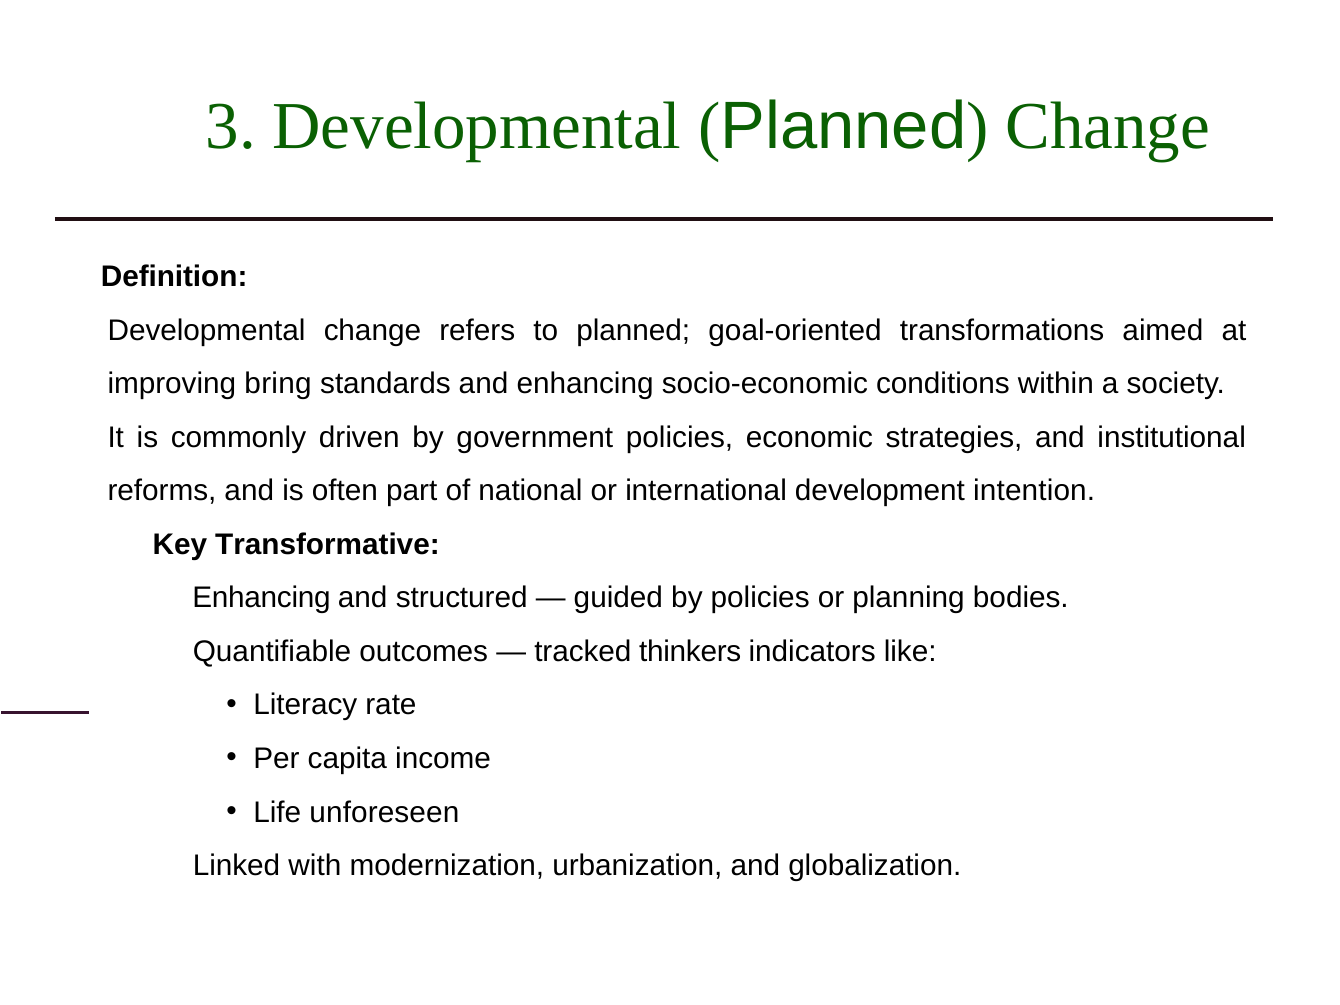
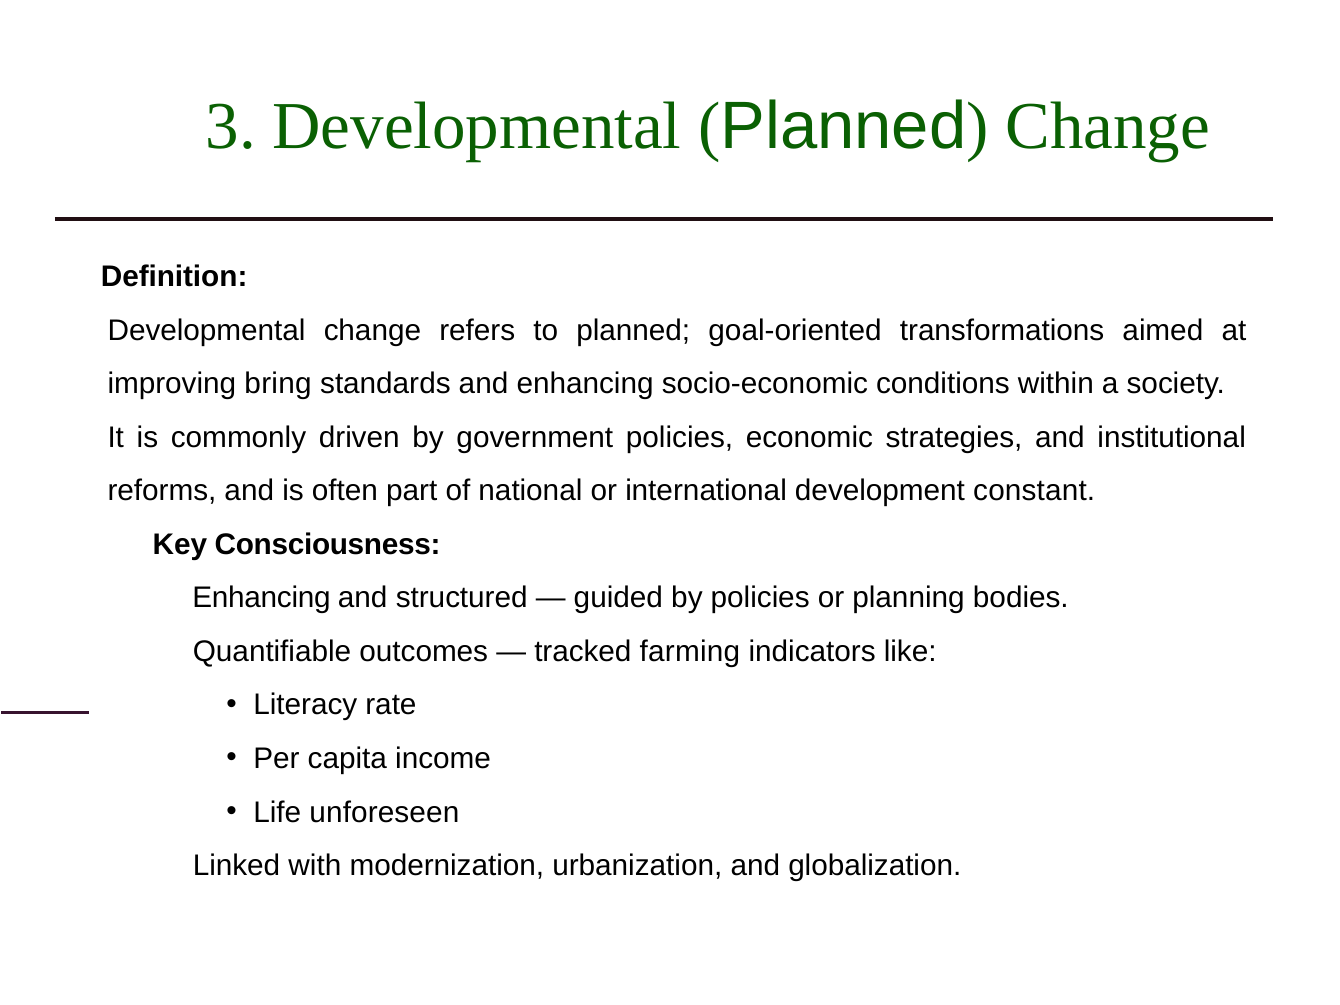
intention: intention -> constant (1034, 491)
Transformative: Transformative -> Consciousness (328, 544)
thinkers: thinkers -> farming (690, 652)
